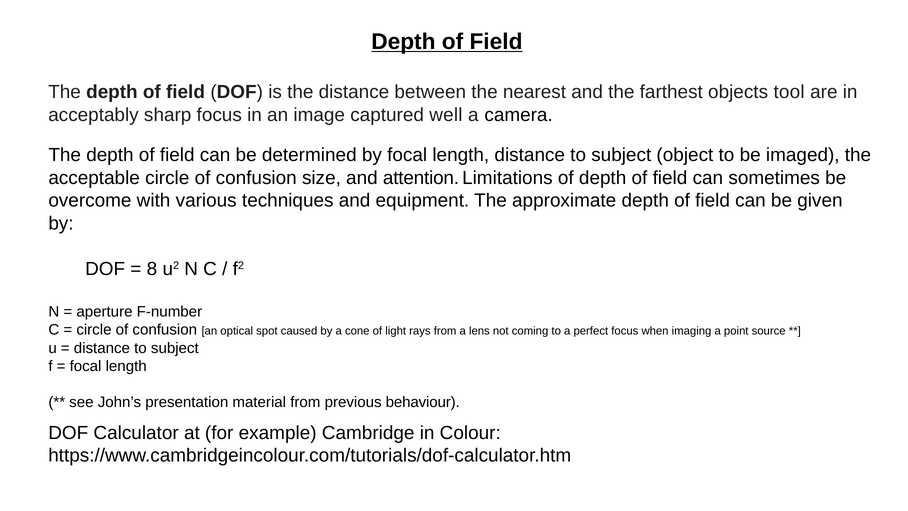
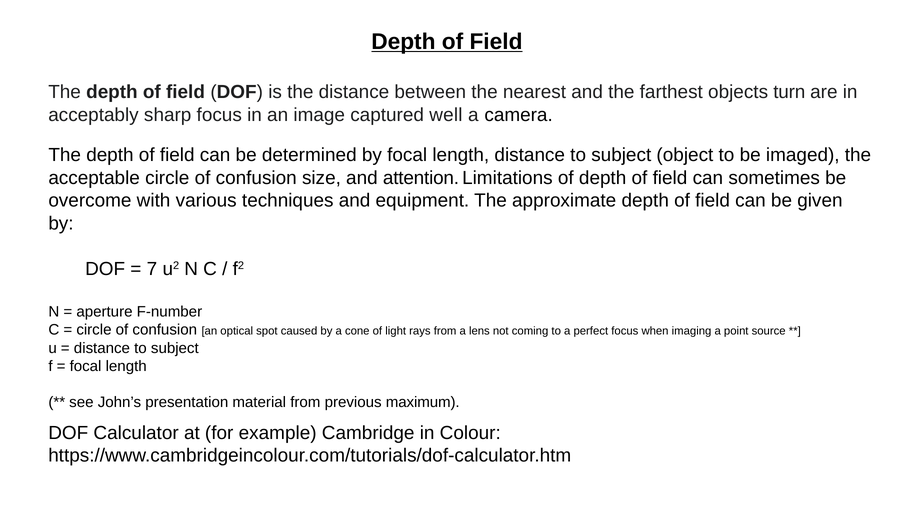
tool: tool -> turn (789, 92)
8: 8 -> 7 (152, 269)
behaviour: behaviour -> maximum (423, 402)
